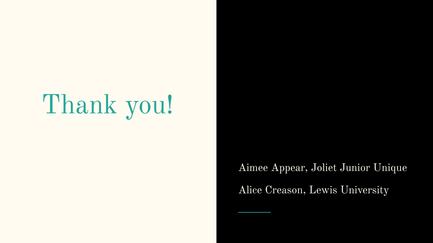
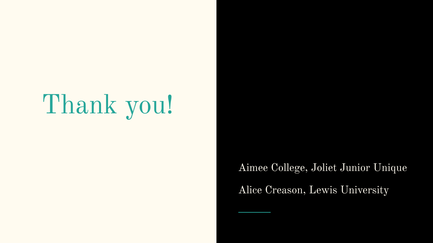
Appear: Appear -> College (290, 168)
